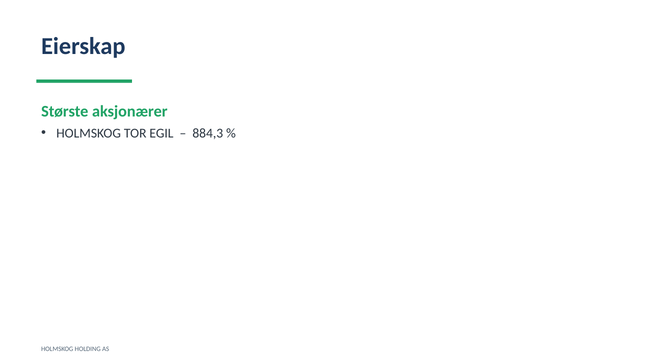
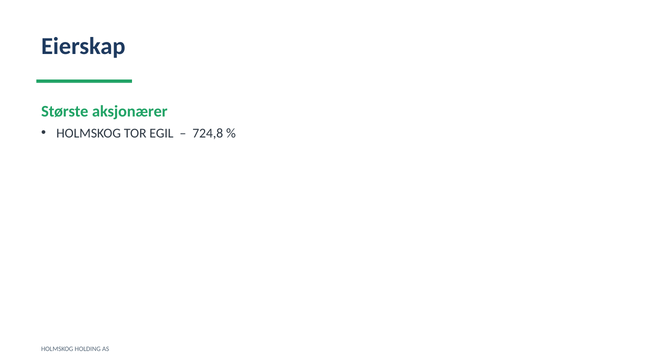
884,3: 884,3 -> 724,8 (208, 133)
